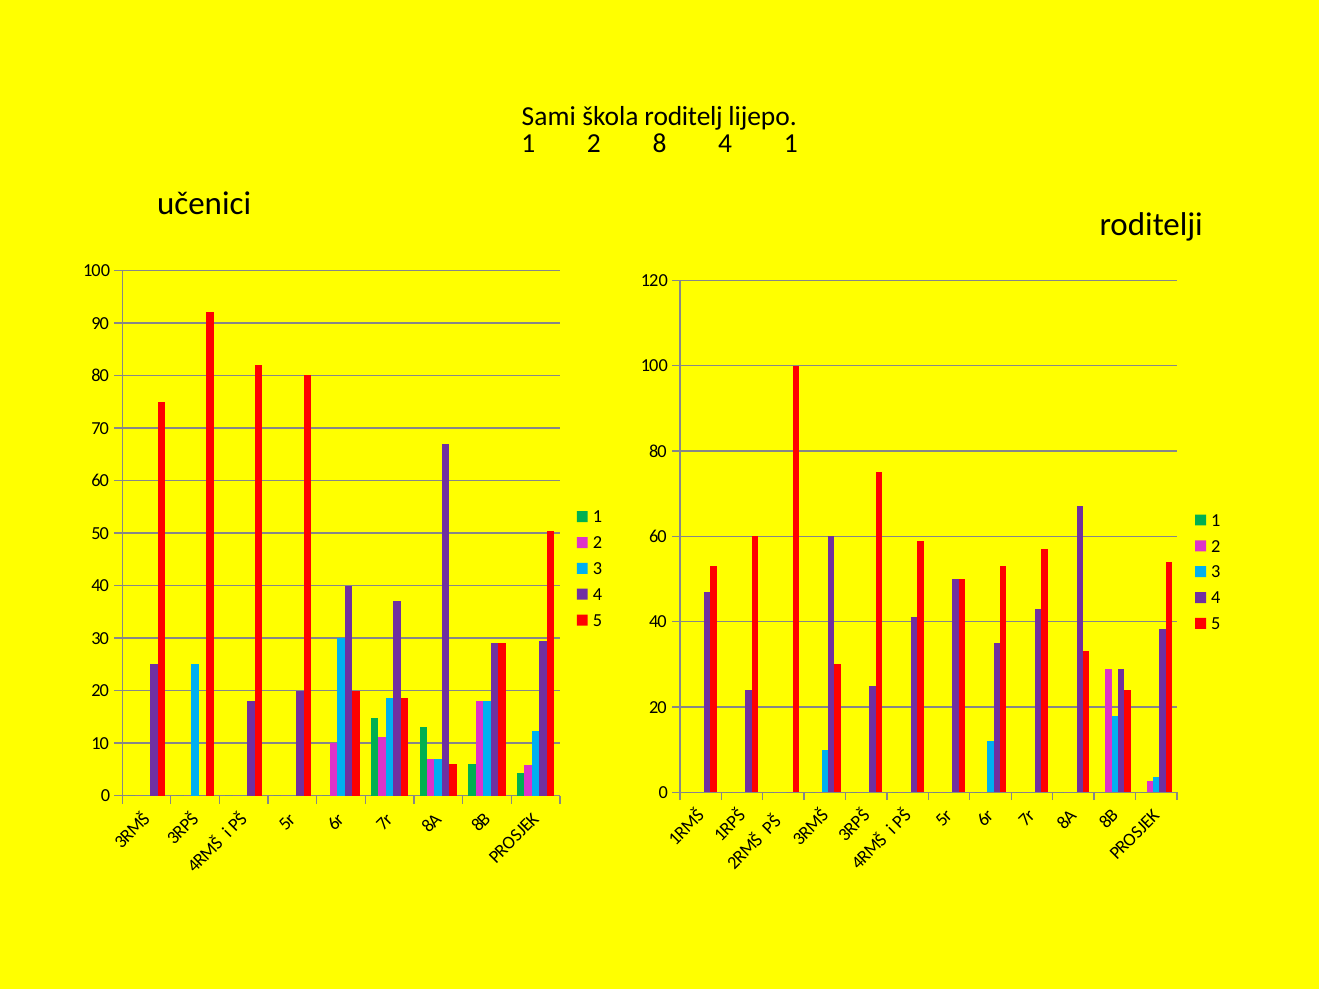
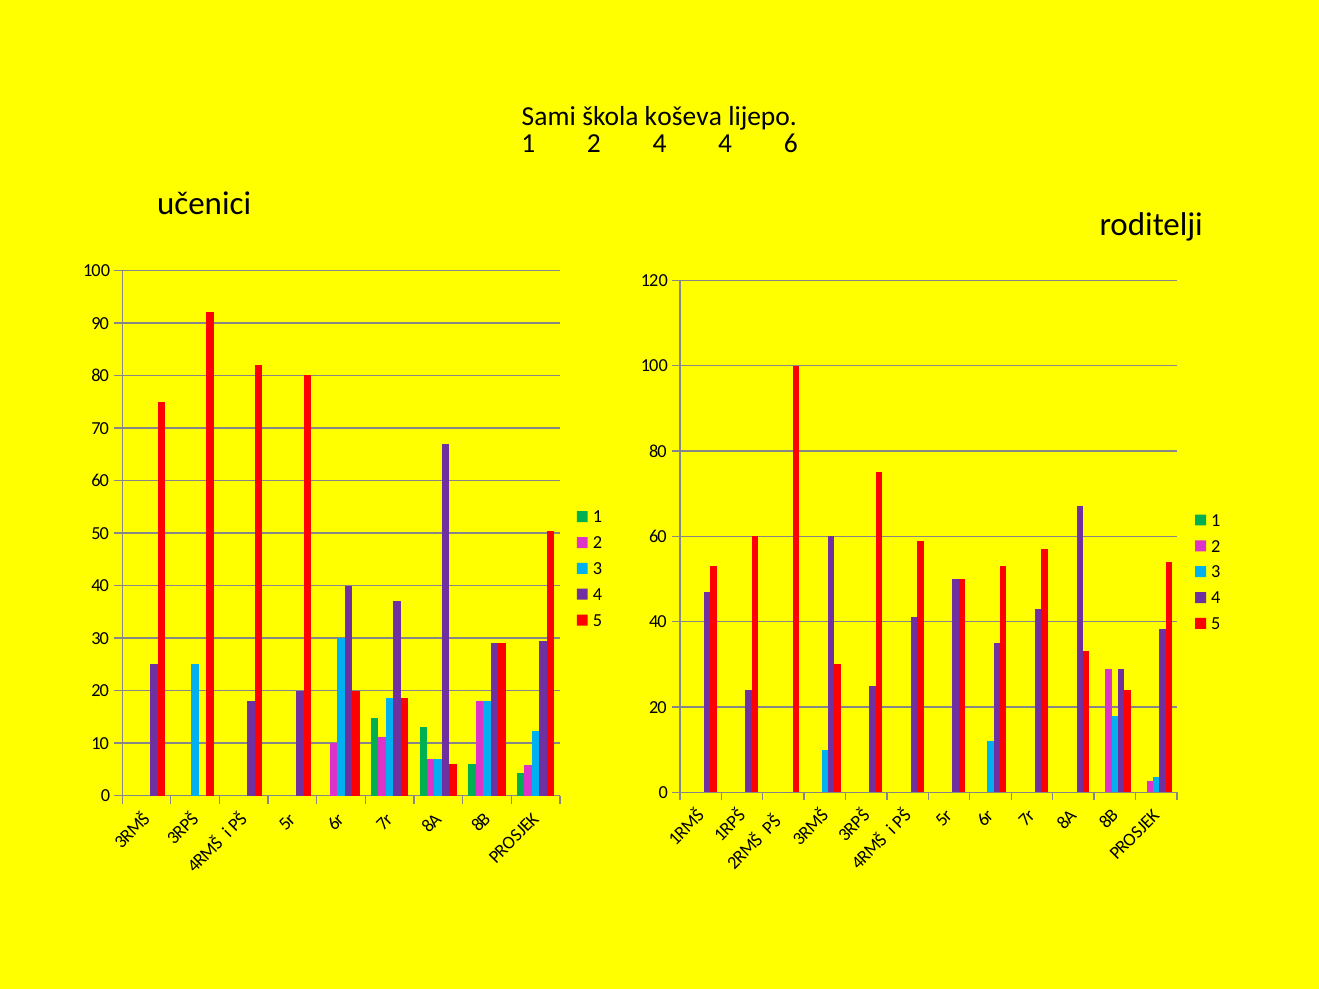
roditelj: roditelj -> koševa (683, 117)
2 8: 8 -> 4 (659, 143)
4 1: 1 -> 6 (791, 143)
